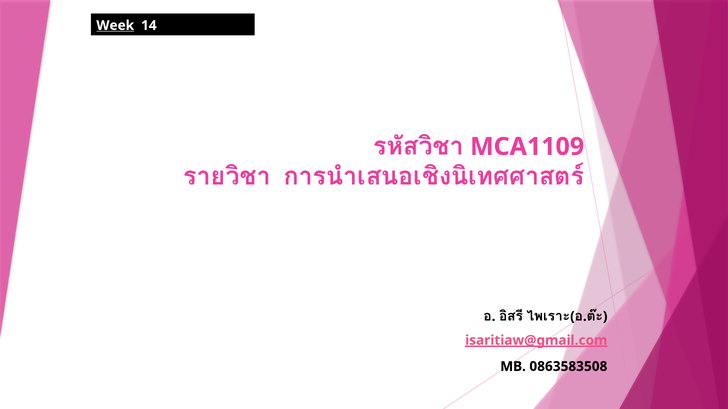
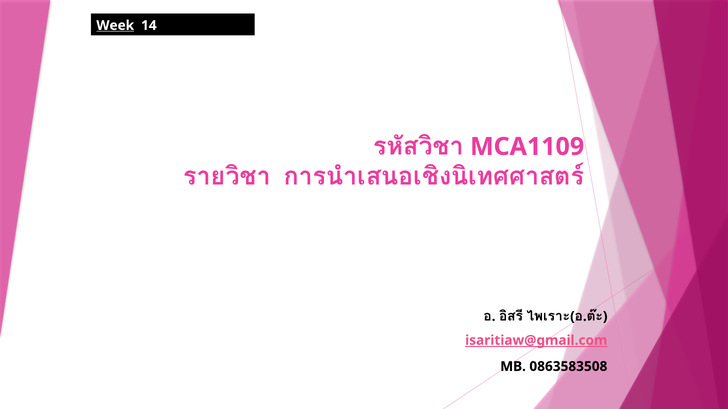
isaritiaw@gmail.com underline: present -> none (536, 341)
